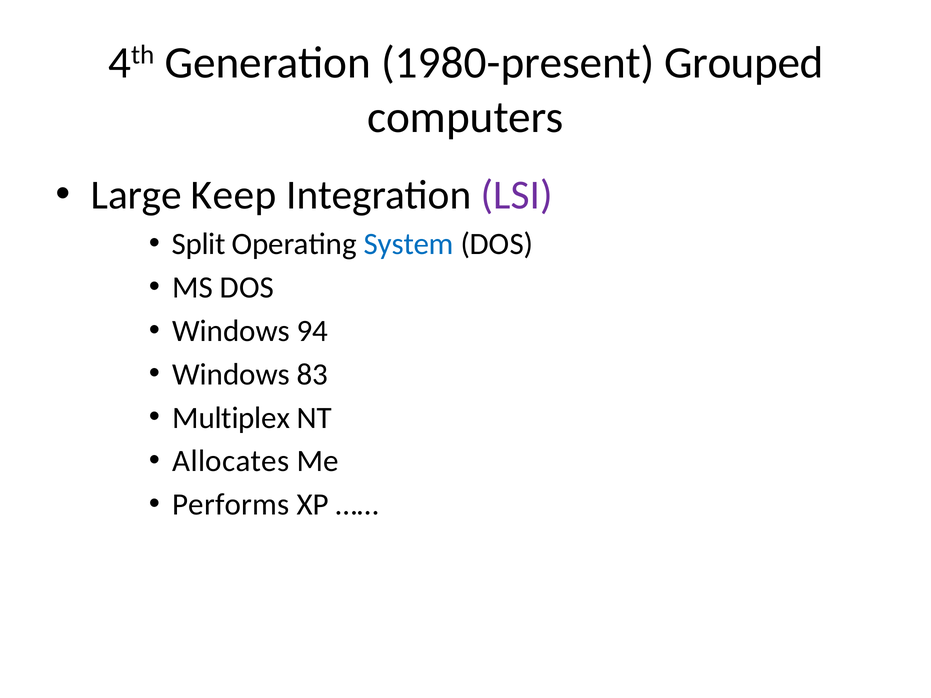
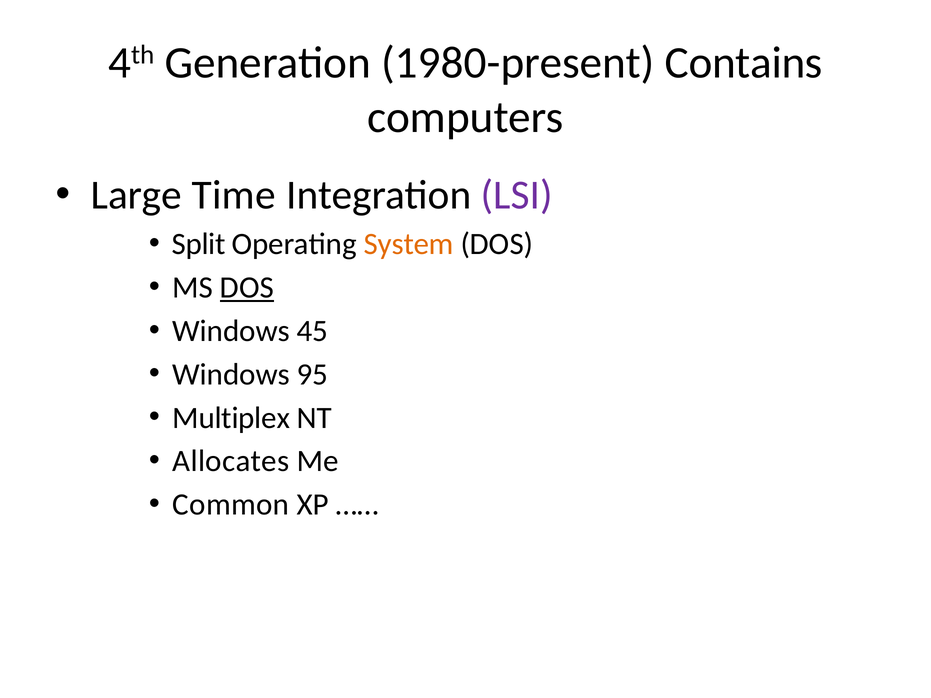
Grouped: Grouped -> Contains (744, 63)
Keep: Keep -> Time (234, 195)
System colour: blue -> orange (409, 244)
DOS underline: none -> present (247, 288)
94: 94 -> 45 (312, 331)
83: 83 -> 95 (312, 375)
Performs: Performs -> Common (231, 505)
